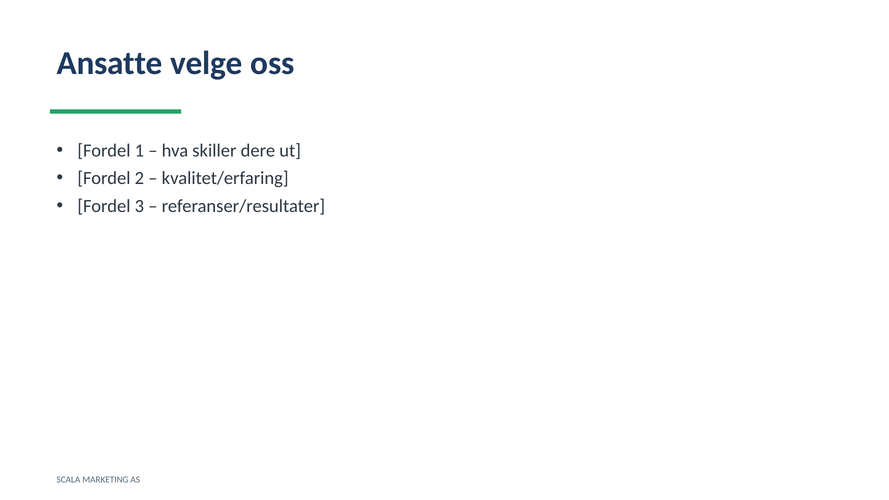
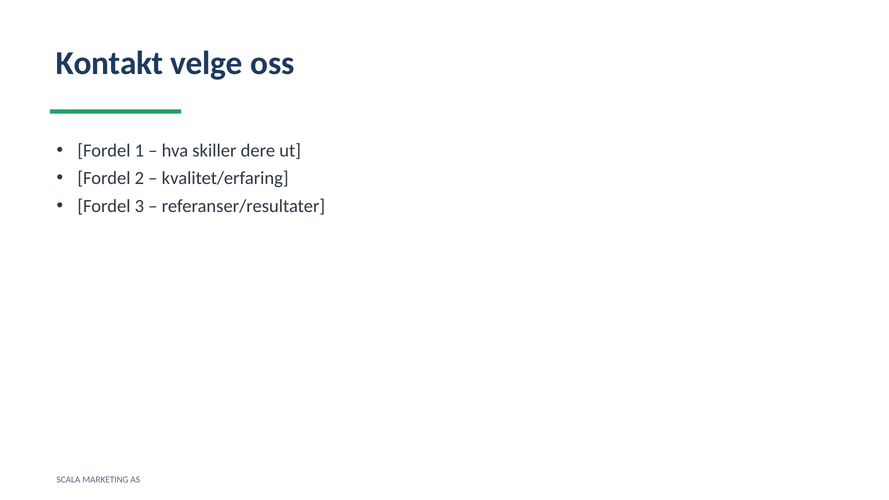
Ansatte: Ansatte -> Kontakt (110, 63)
